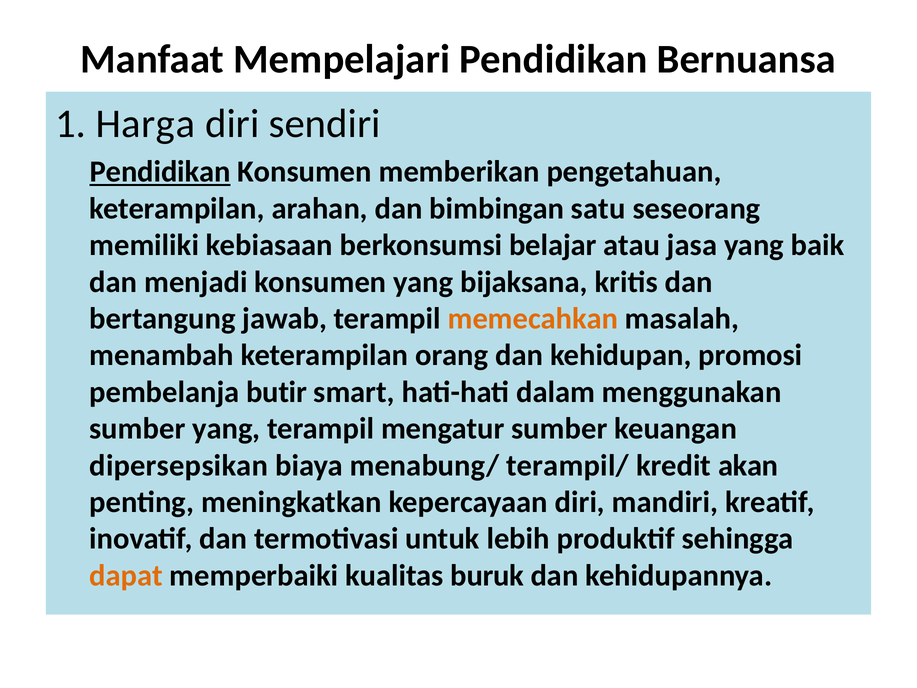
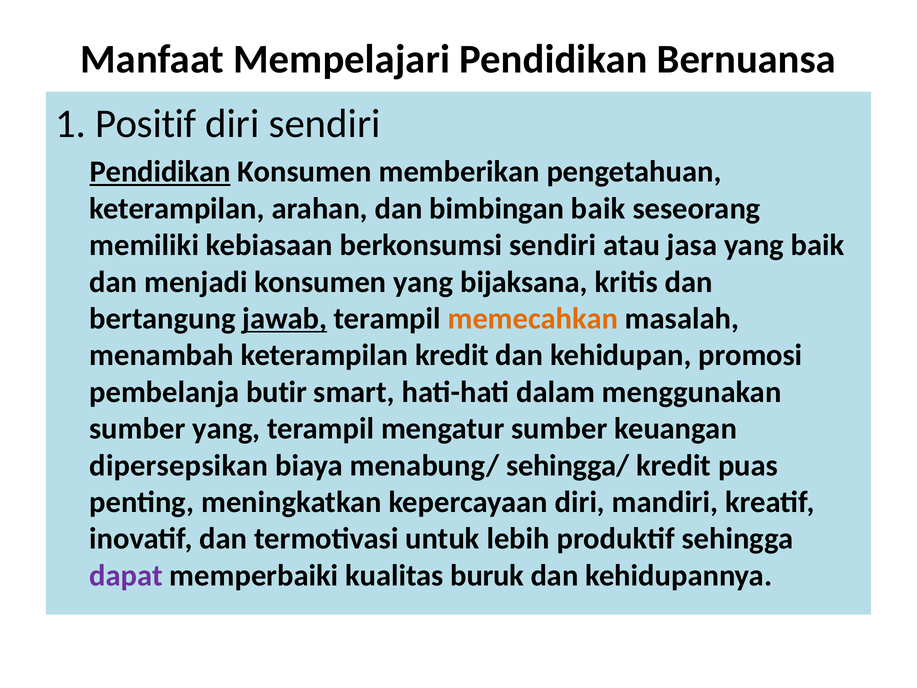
Harga: Harga -> Positif (146, 124)
bimbingan satu: satu -> baik (598, 209)
berkonsumsi belajar: belajar -> sendiri (553, 245)
jawab underline: none -> present (285, 319)
keterampilan orang: orang -> kredit (452, 355)
terampil/: terampil/ -> sehingga/ (568, 465)
akan: akan -> puas (748, 465)
dapat colour: orange -> purple (126, 575)
